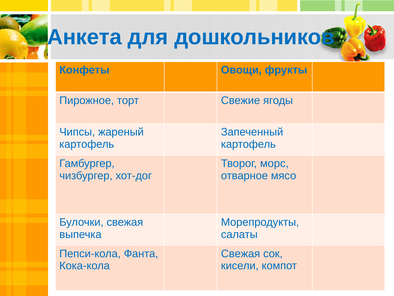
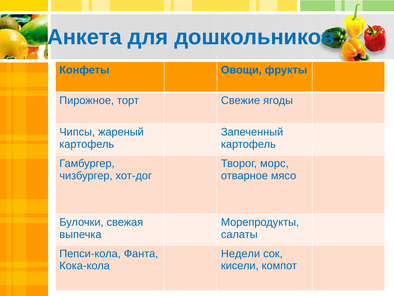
Свежая: Свежая -> Недели (241, 253)
